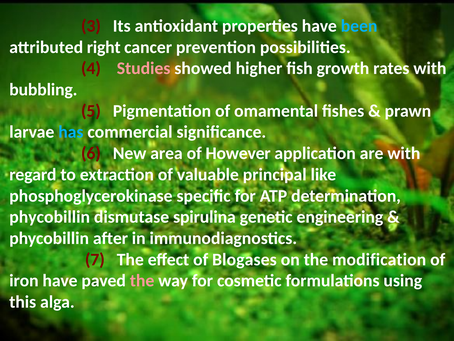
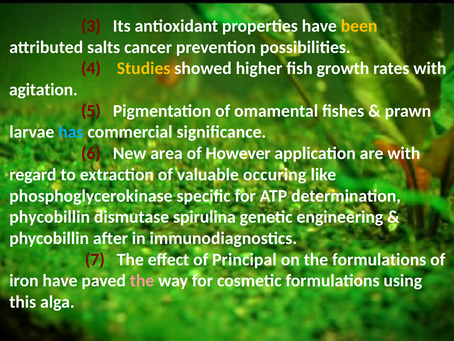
been colour: light blue -> yellow (359, 26)
right: right -> salts (104, 47)
Studies colour: pink -> yellow (144, 68)
bubbling: bubbling -> agitation (43, 90)
principal: principal -> occuring (275, 174)
Blogases: Blogases -> Principal (244, 259)
the modification: modification -> formulations (379, 259)
